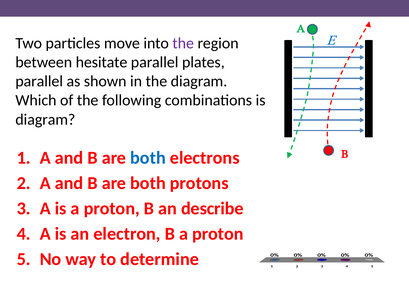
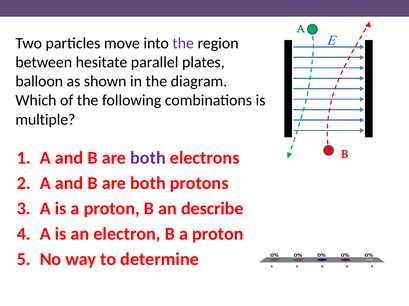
parallel: parallel -> balloon (39, 82)
diagram: diagram -> multiple (45, 120)
both colour: blue -> purple (148, 158)
